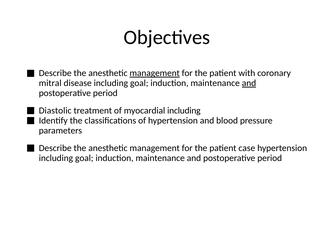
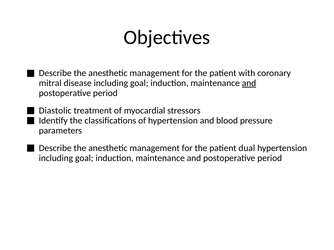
management underline: present -> none (155, 73)
myocardial including: including -> stressors (184, 111)
case: case -> dual (247, 148)
